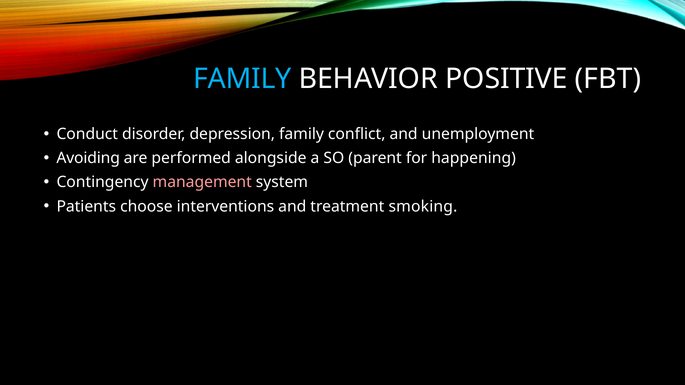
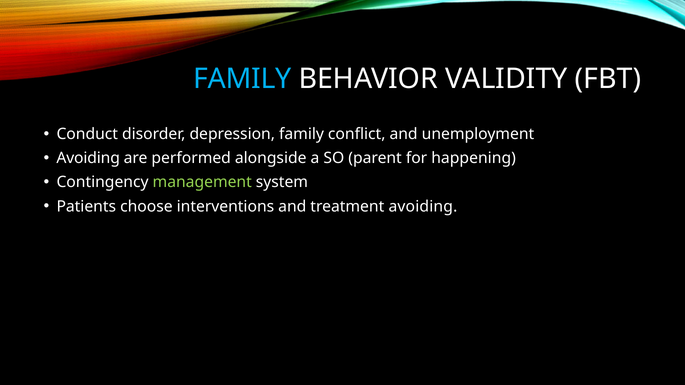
POSITIVE: POSITIVE -> VALIDITY (506, 79)
management colour: pink -> light green (202, 182)
treatment smoking: smoking -> avoiding (423, 207)
